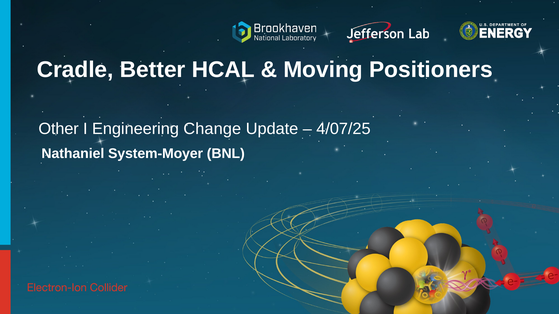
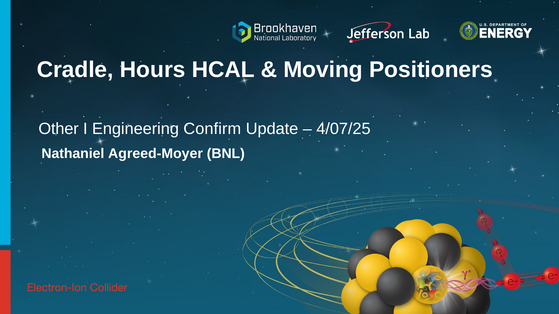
Better: Better -> Hours (153, 70)
Change: Change -> Confirm (212, 129)
System-Moyer: System-Moyer -> Agreed-Moyer (156, 154)
